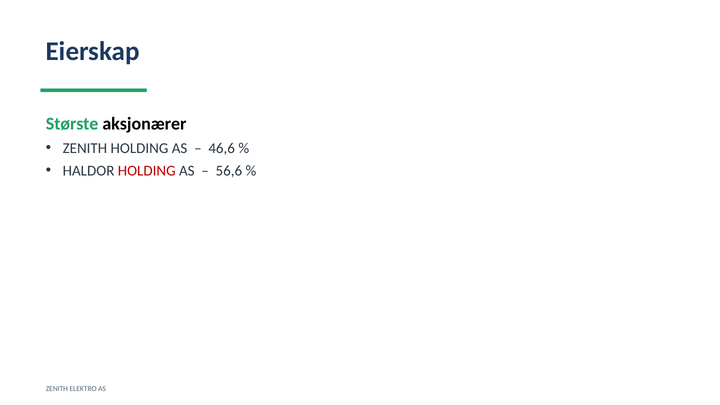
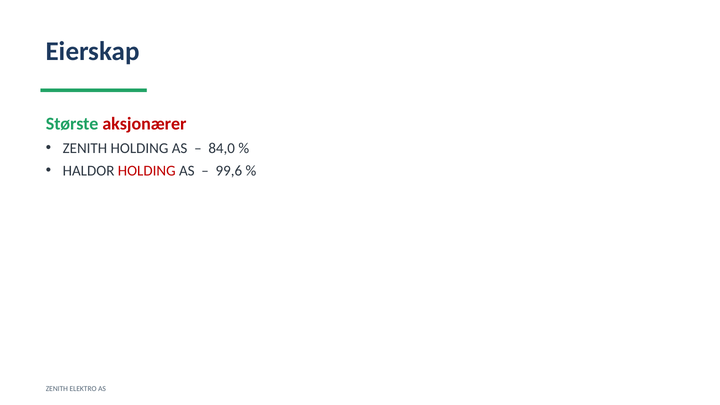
aksjonærer colour: black -> red (144, 124)
46,6: 46,6 -> 84,0 (222, 148)
56,6: 56,6 -> 99,6 (229, 171)
